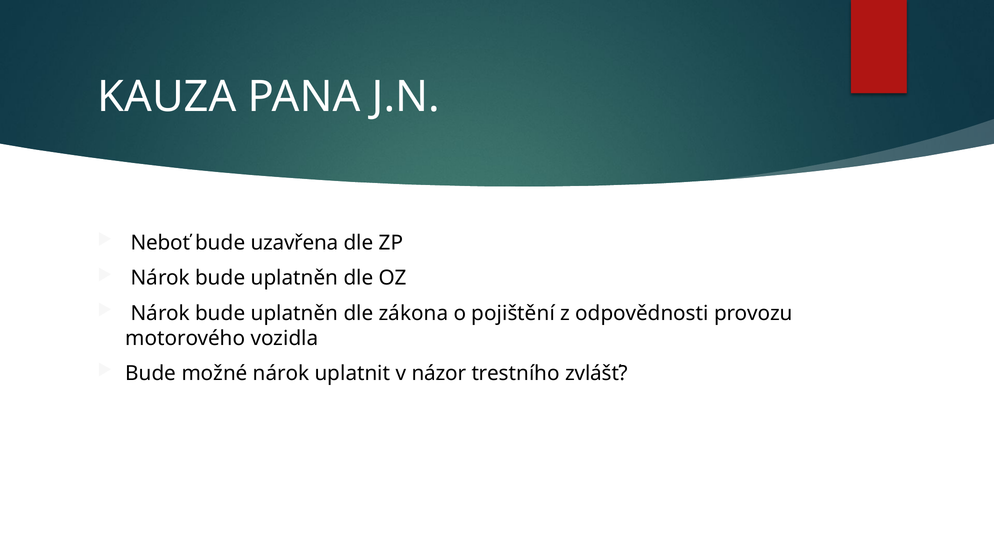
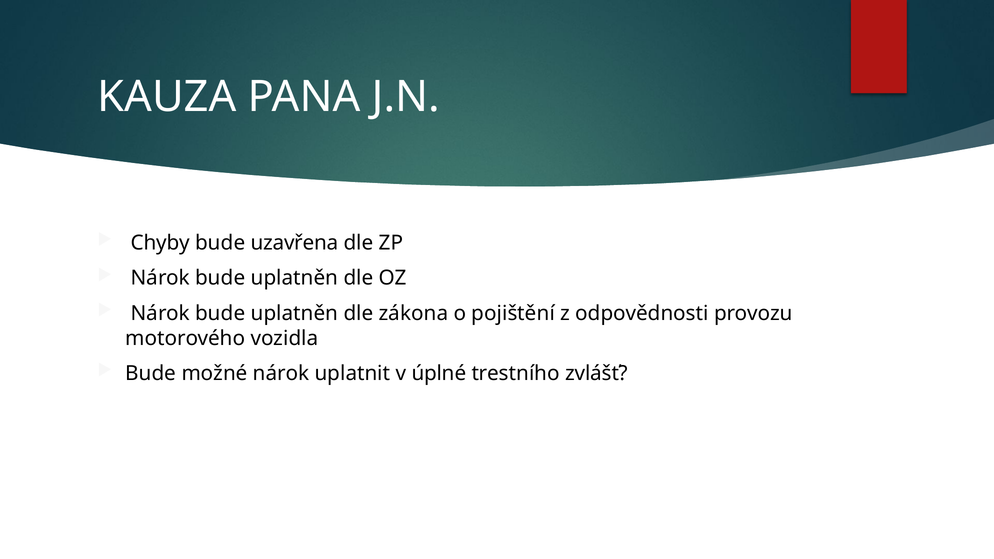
Neboť: Neboť -> Chyby (160, 243)
názor: názor -> úplné (439, 374)
